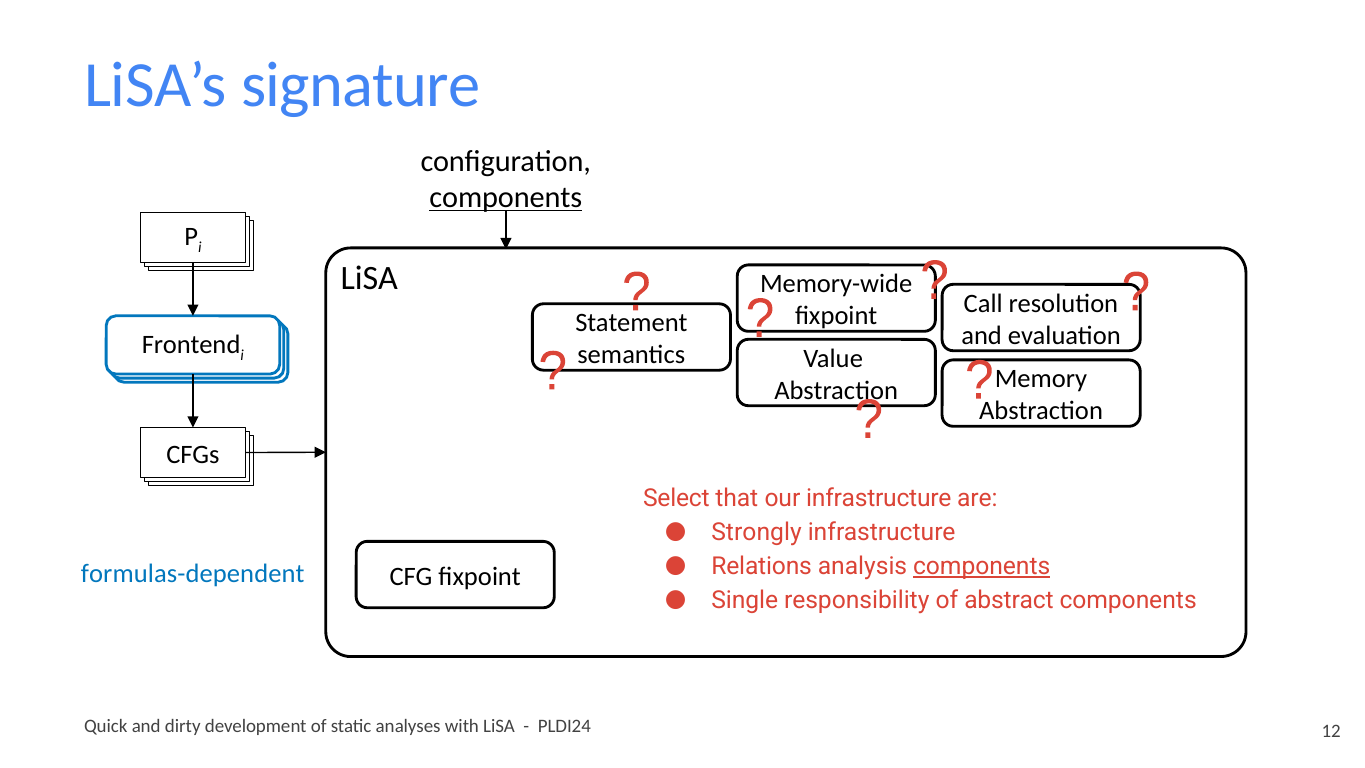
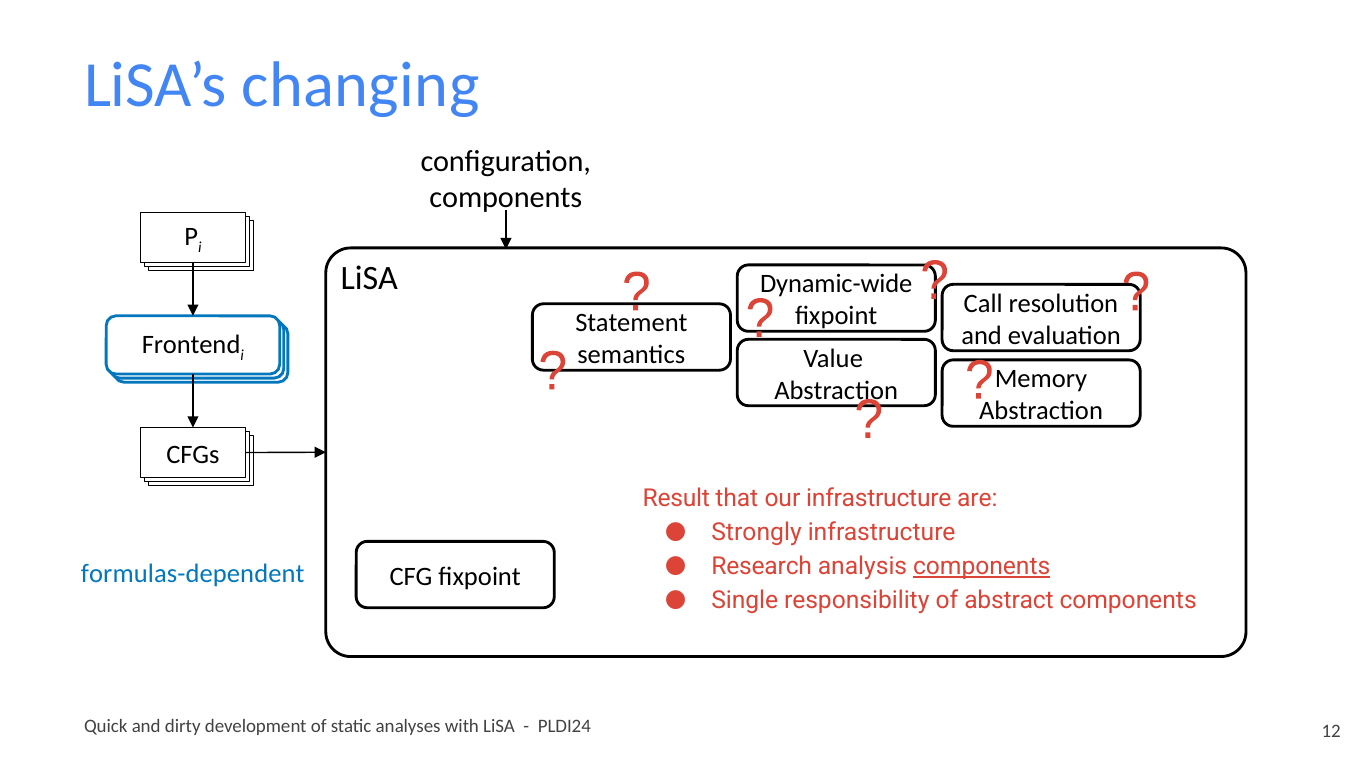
signature: signature -> changing (360, 85)
components underline: present -> none (506, 197)
Memory-wide: Memory-wide -> Dynamic-wide (836, 284)
Select: Select -> Result (676, 498)
Relations: Relations -> Research (762, 566)
